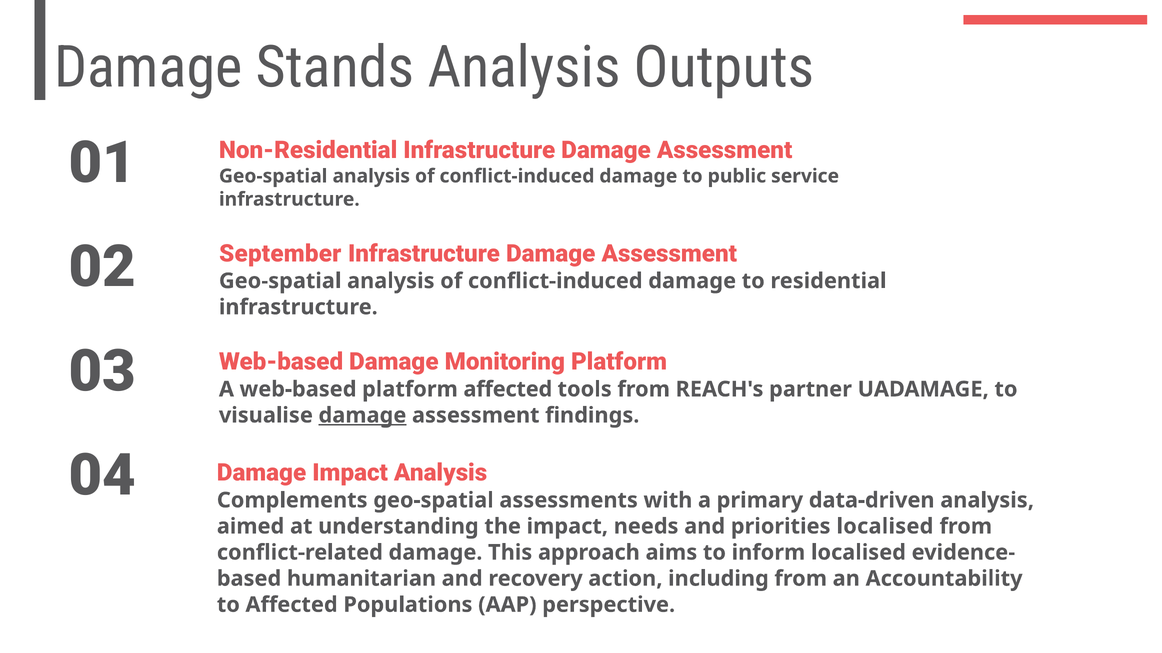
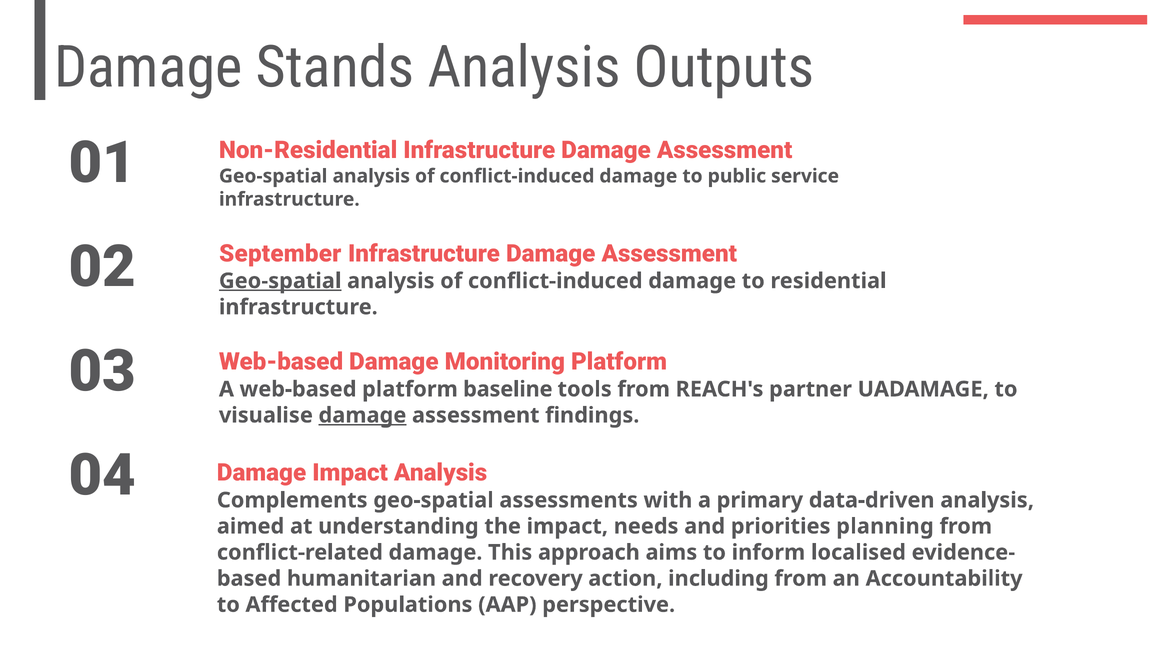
Geo-spatial underline: none -> present (280, 281)
platform affected: affected -> baseline (508, 390)
priorities localised: localised -> planning (885, 527)
